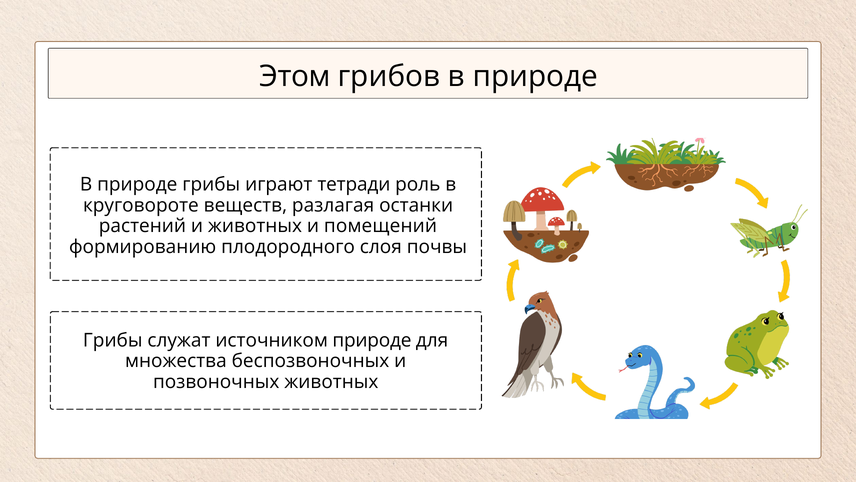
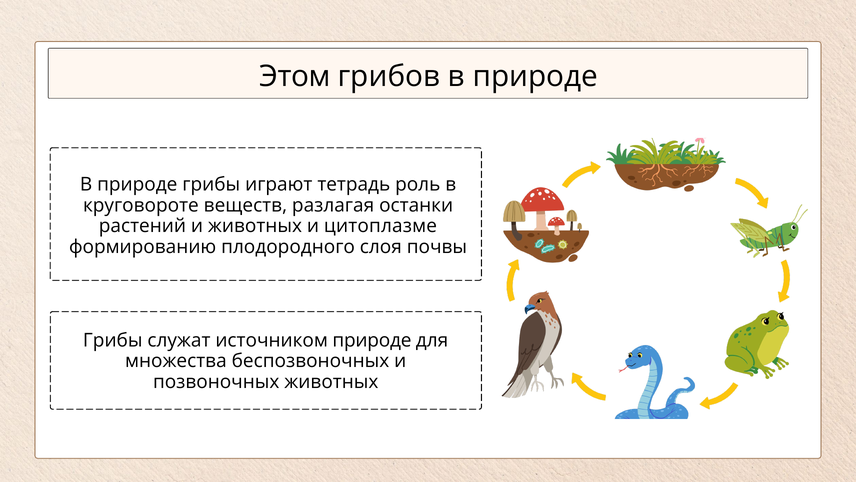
тетради: тетради -> тетрадь (354, 184)
помещений: помещений -> цитоплазме (380, 226)
